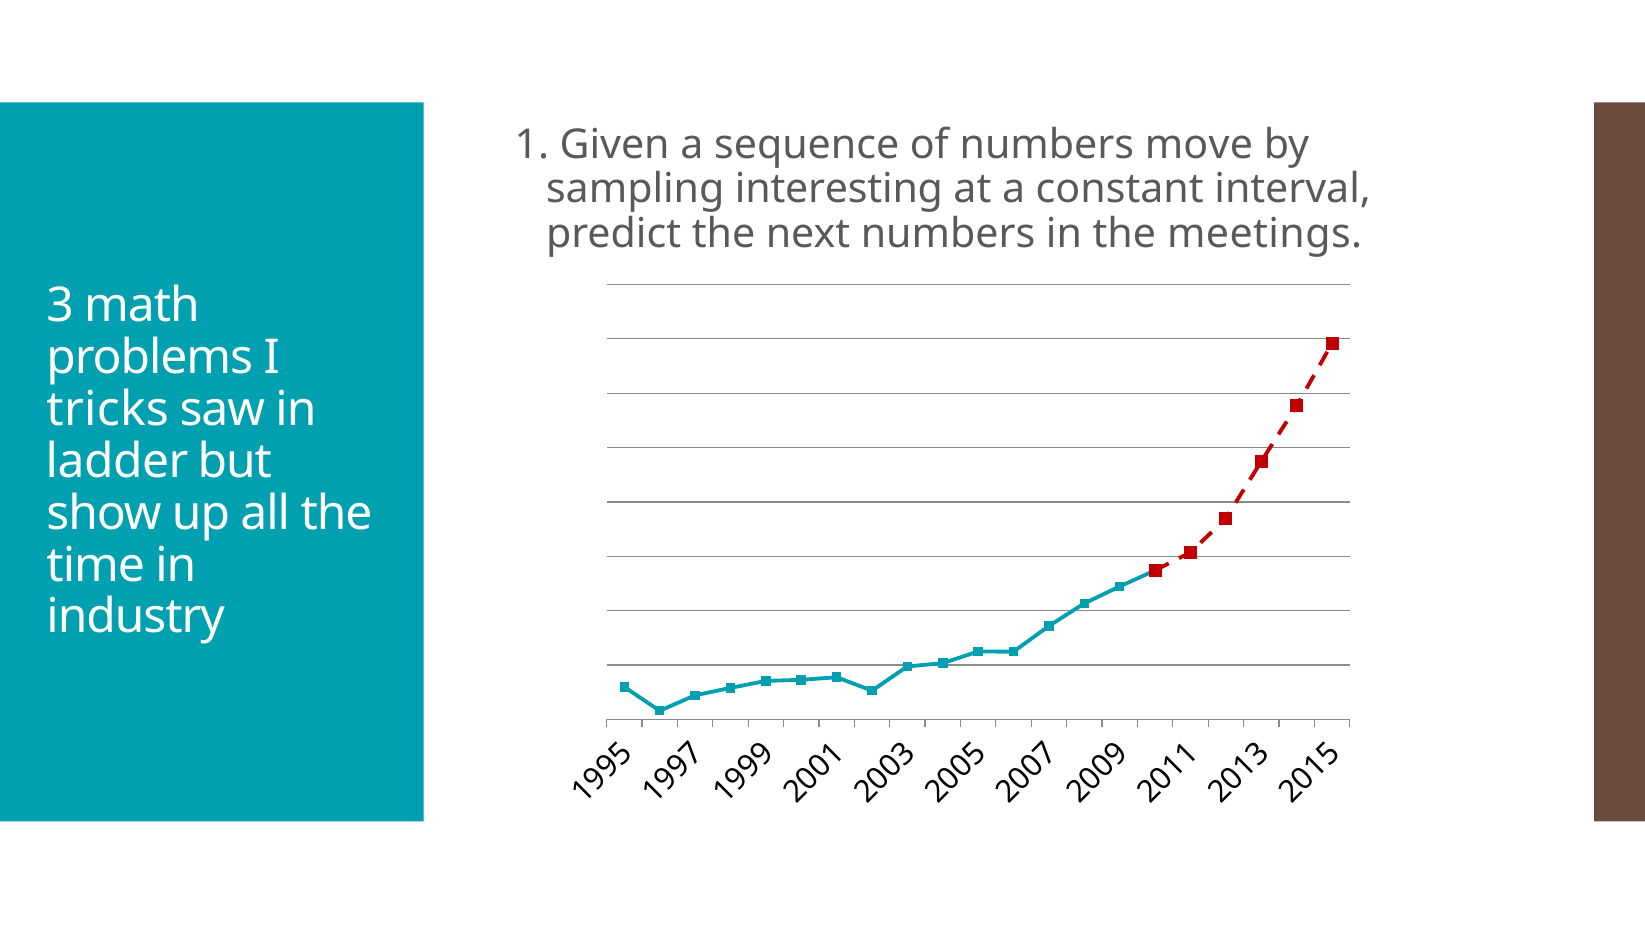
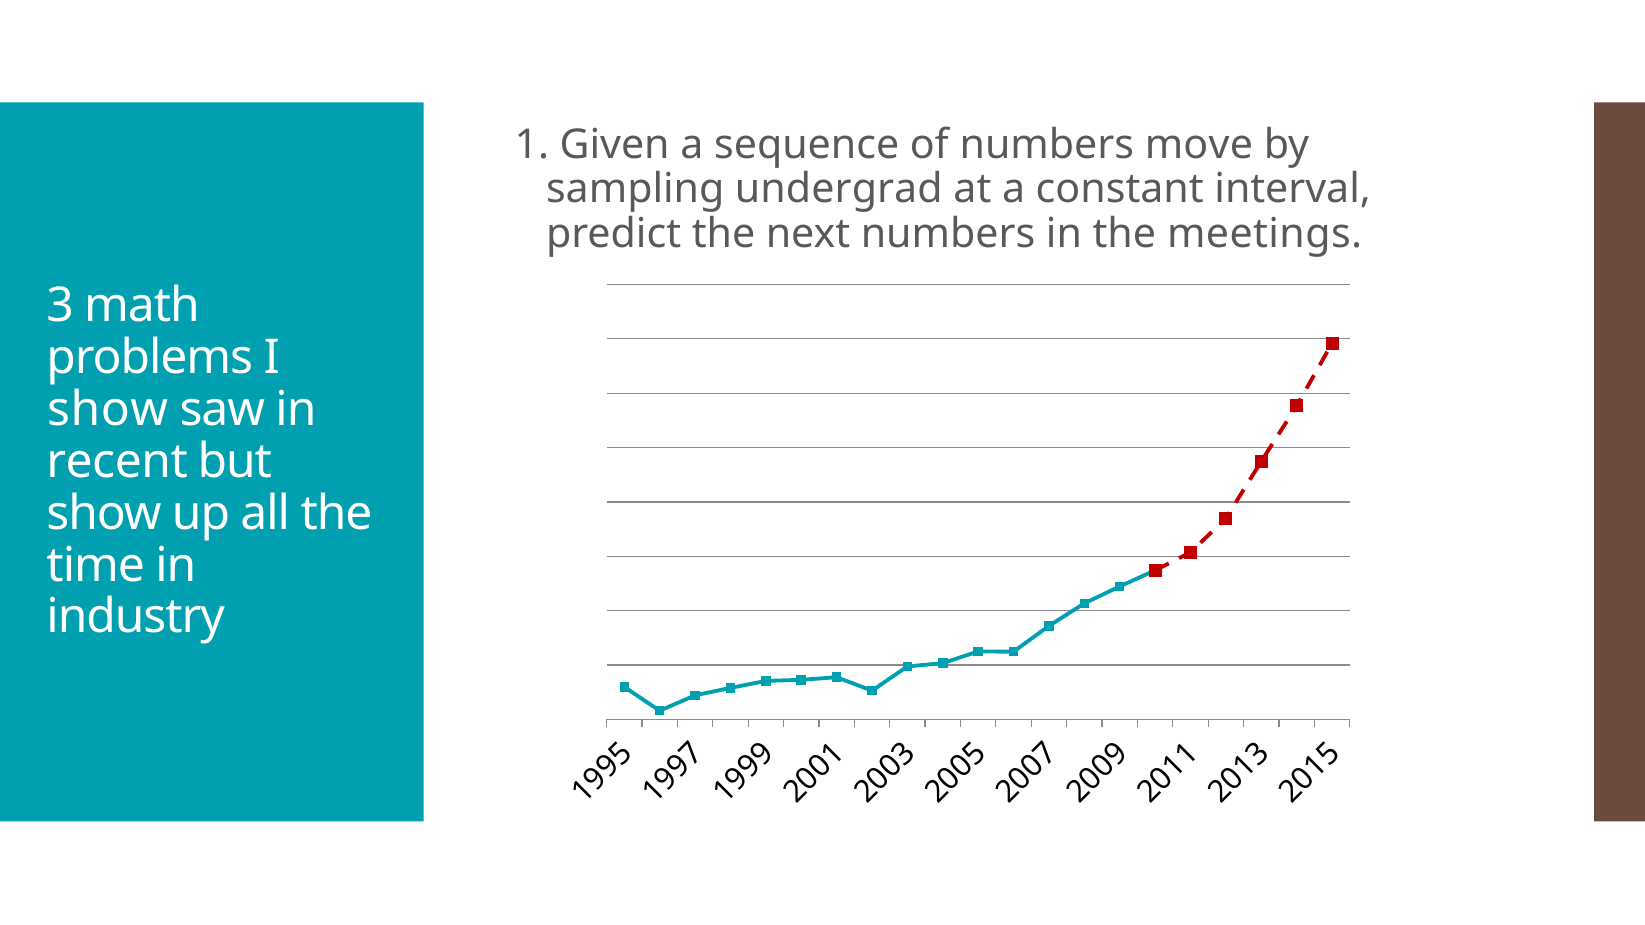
interesting: interesting -> undergrad (839, 189)
tricks: tricks -> show (108, 410)
ladder: ladder -> recent (117, 462)
